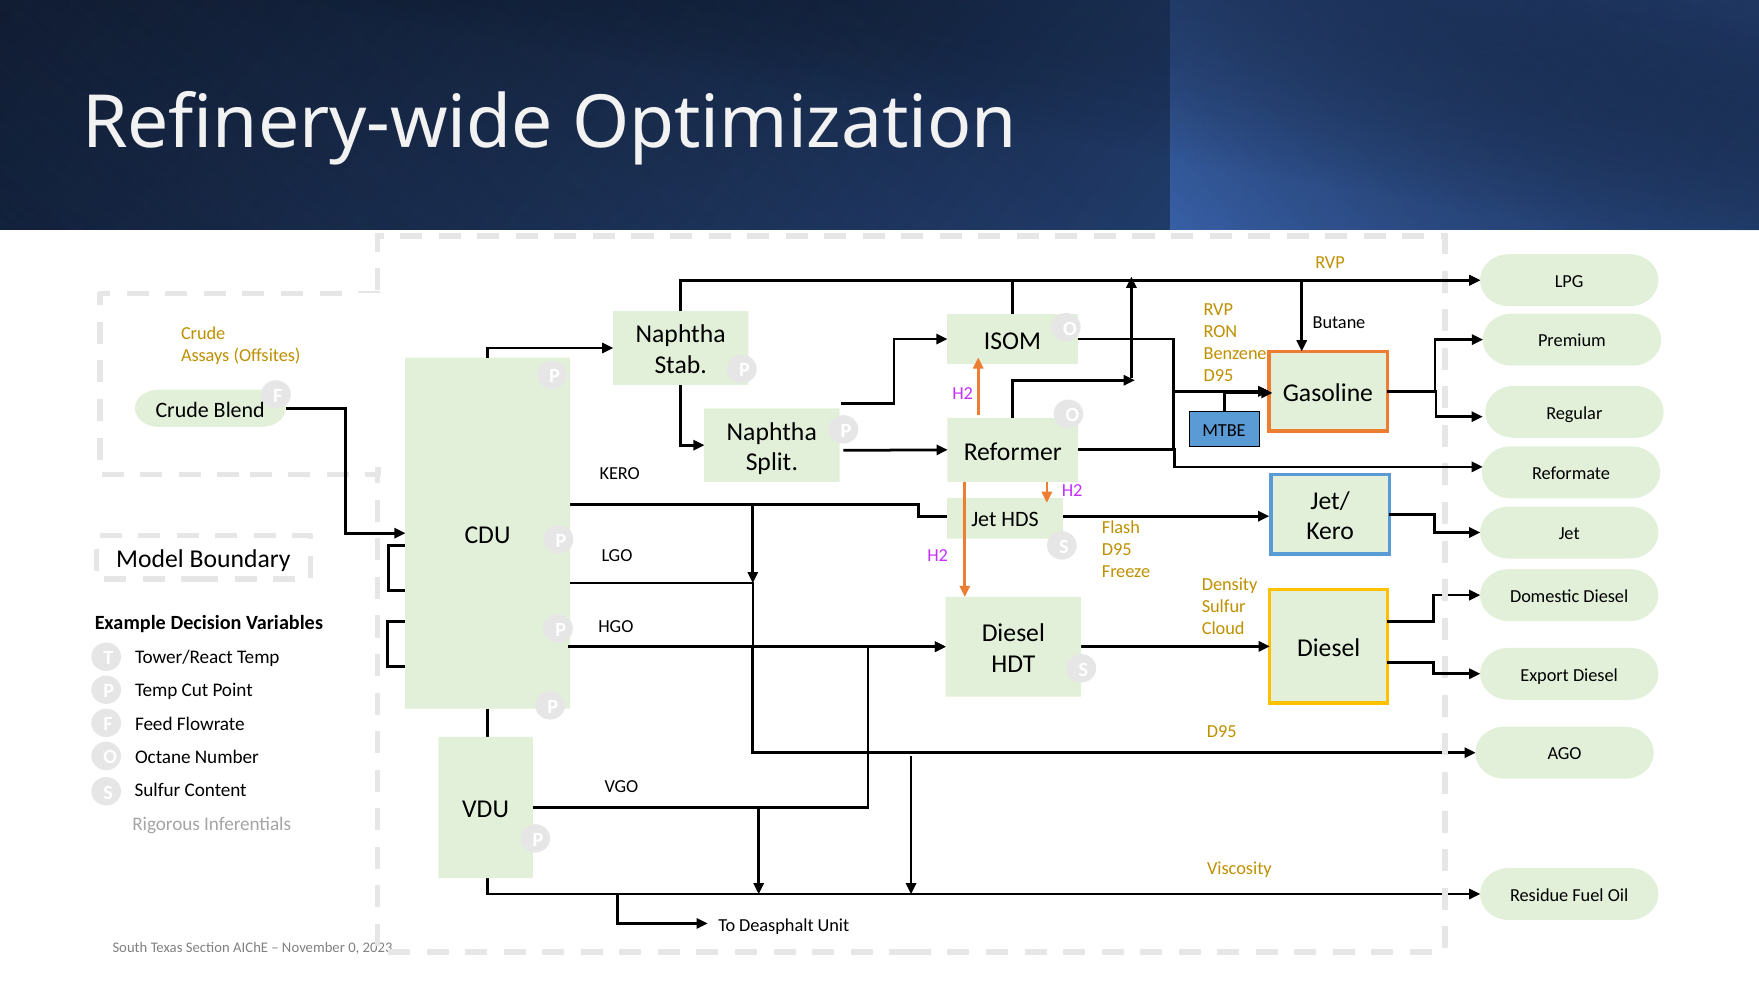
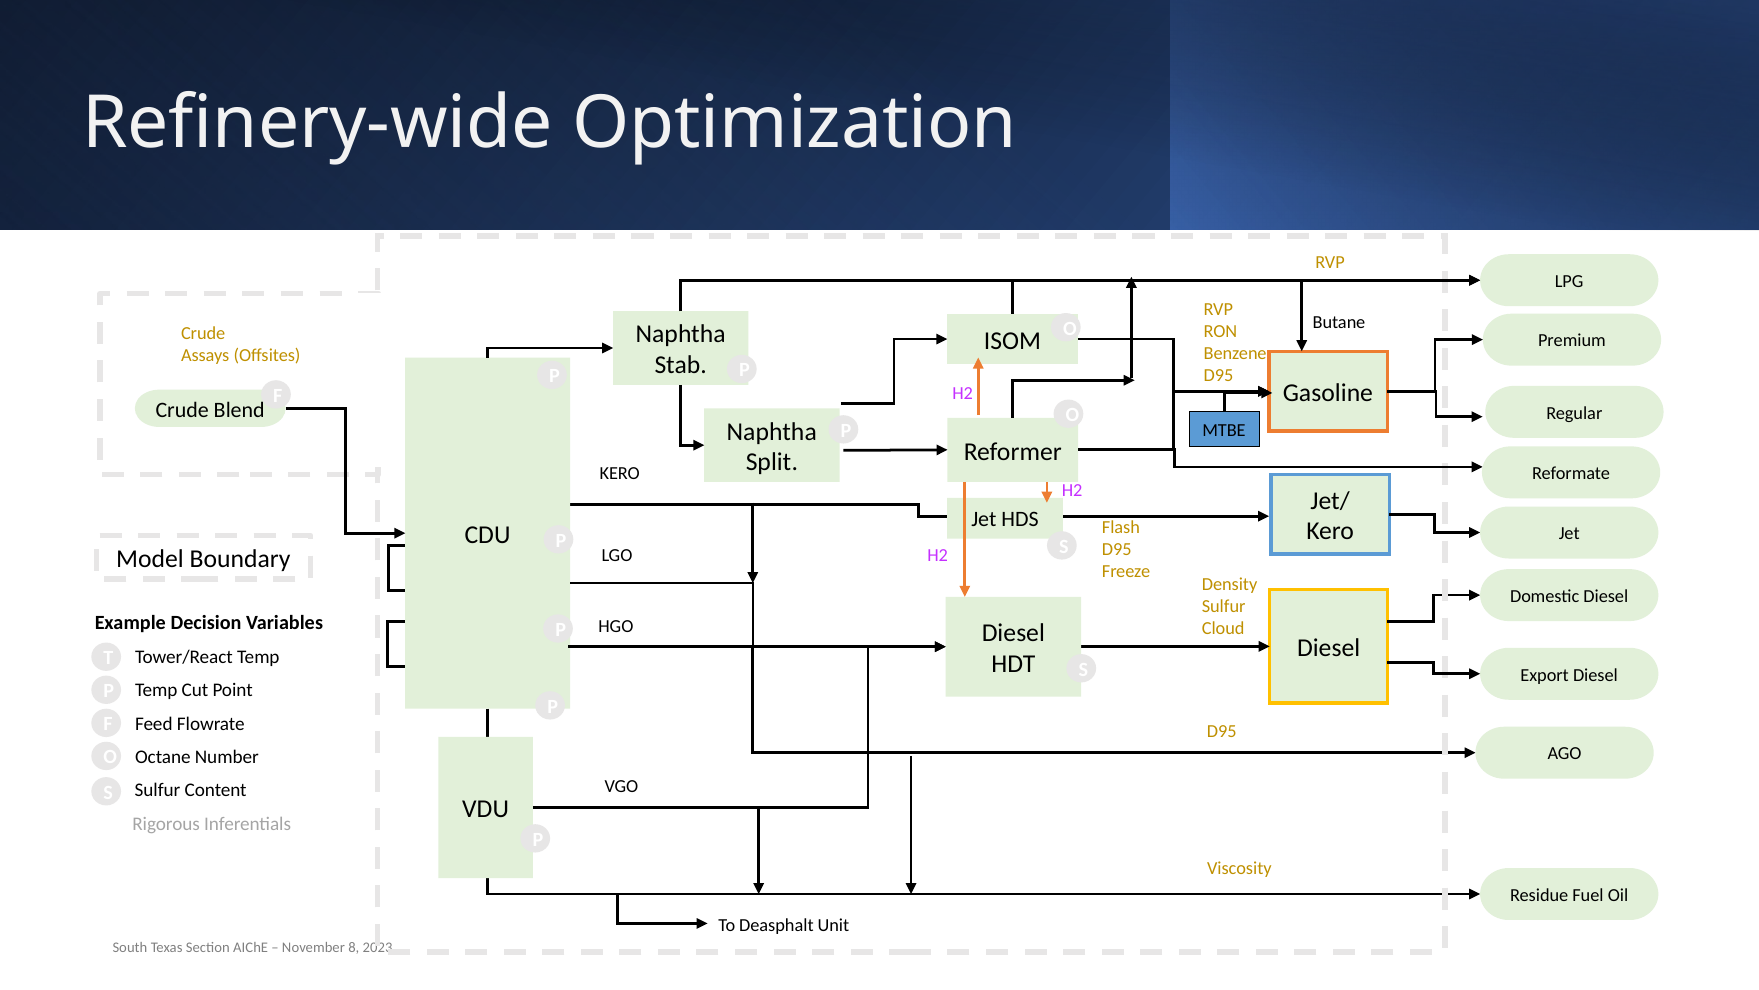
0: 0 -> 8 (354, 947)
